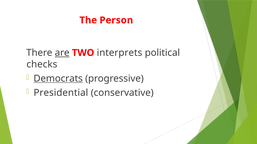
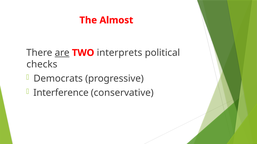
Person: Person -> Almost (116, 20)
Democrats underline: present -> none (58, 79)
Presidential: Presidential -> Interference (61, 93)
